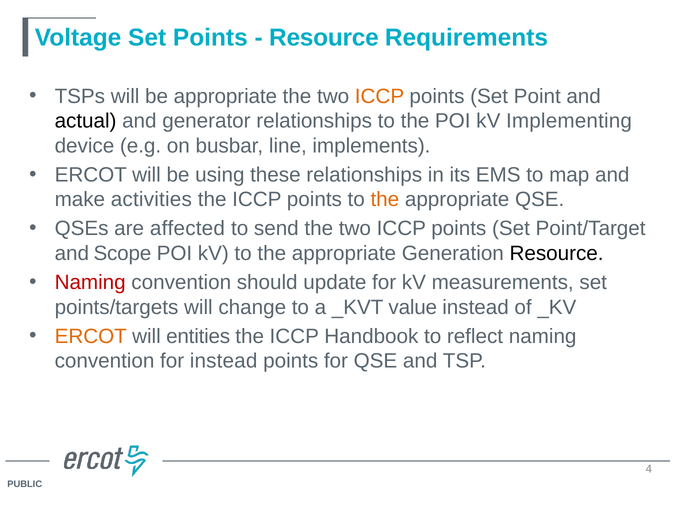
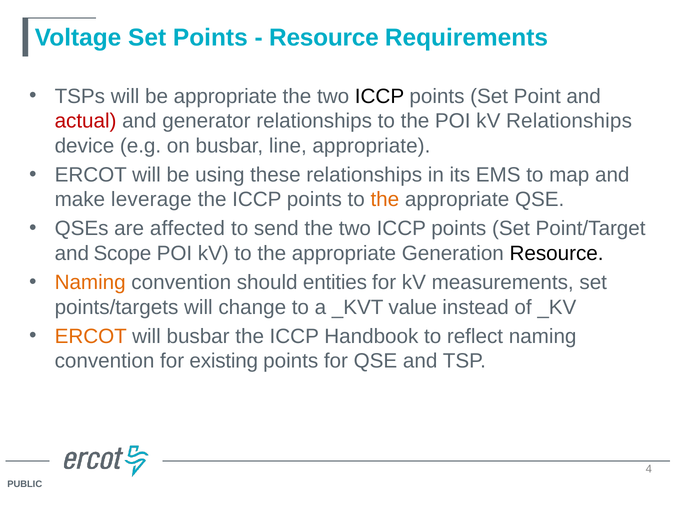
ICCP colour: orange -> black (379, 96)
actual colour: black -> red (86, 121)
kV Implementing: Implementing -> Relationships (569, 121)
line implements: implements -> appropriate (371, 146)
activities: activities -> leverage (151, 200)
Naming colour: red -> orange (90, 282)
update: update -> entities (335, 282)
will entities: entities -> busbar (198, 336)
for instead: instead -> existing (224, 361)
